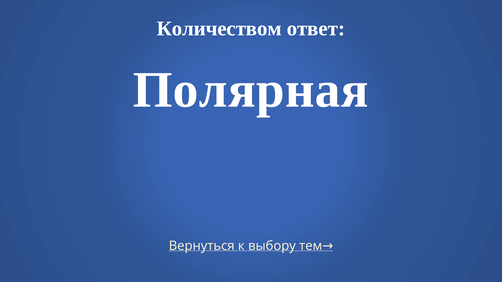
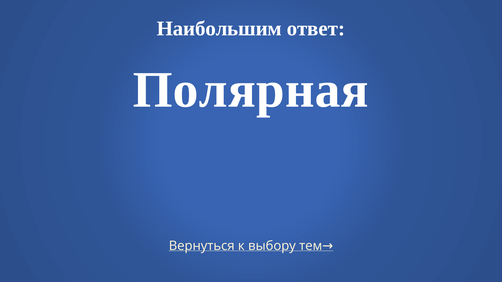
Количеством: Количеством -> Наибольшим (219, 29)
